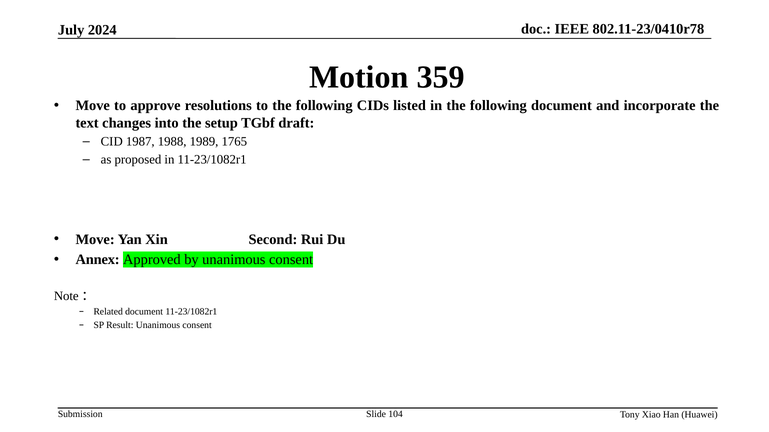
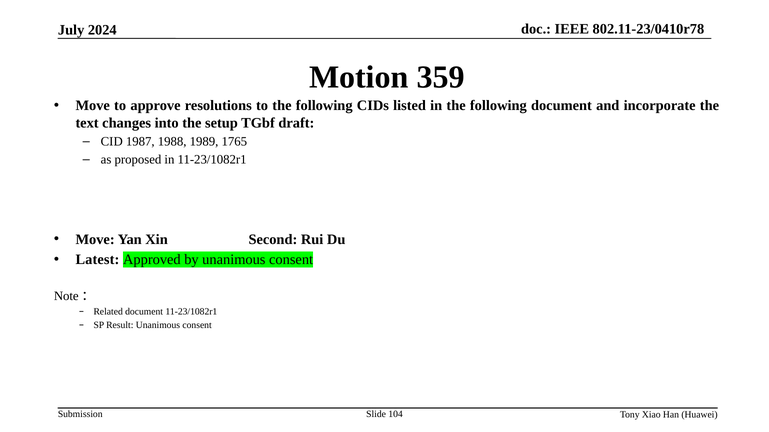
Annex: Annex -> Latest (97, 260)
